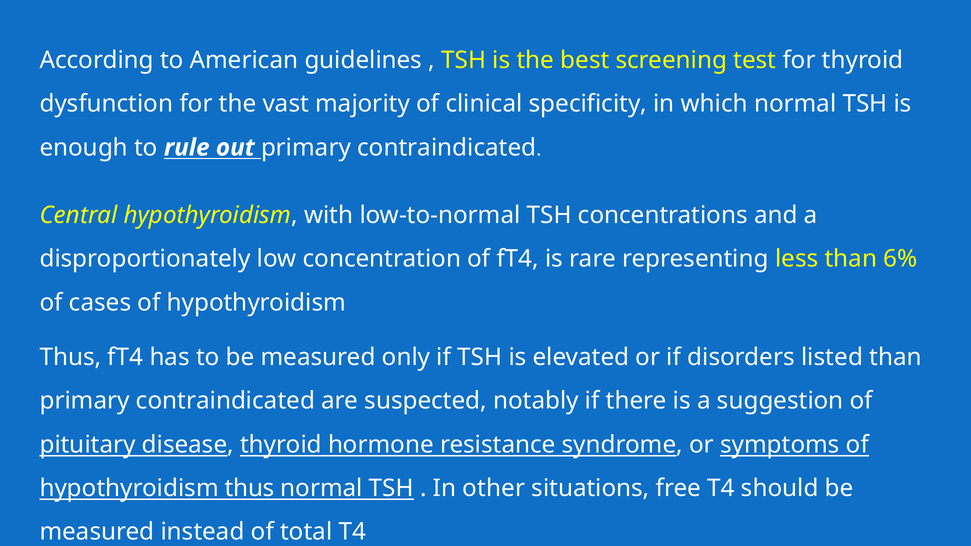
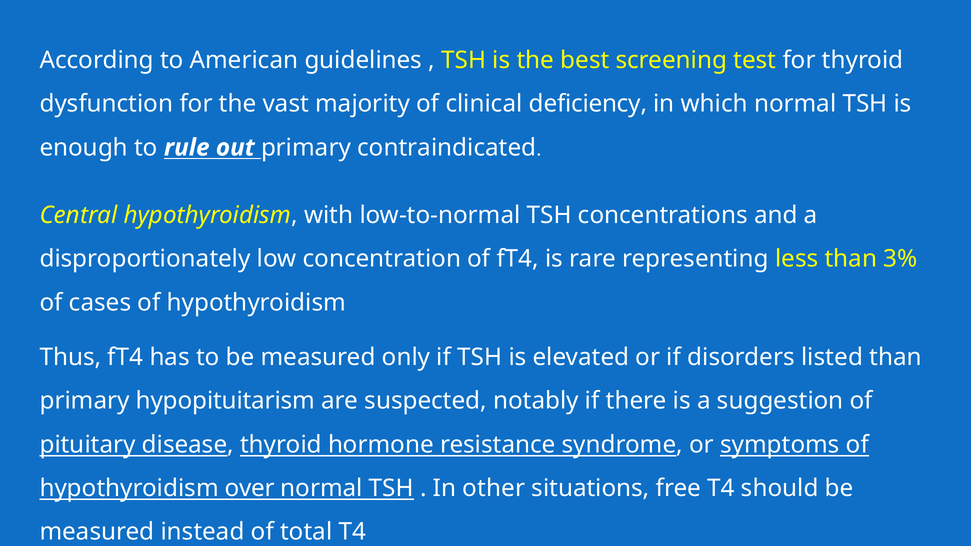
specificity: specificity -> deficiency (588, 104)
6%: 6% -> 3% (900, 259)
contraindicated: contraindicated -> hypopituitarism (226, 401)
thus: thus -> over (250, 488)
